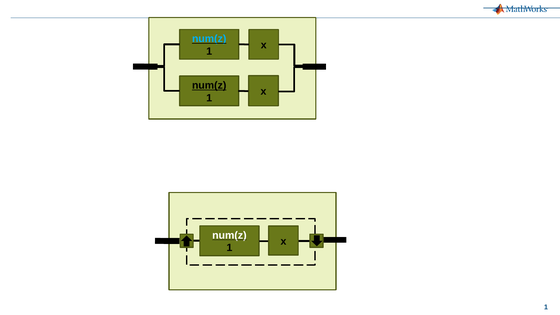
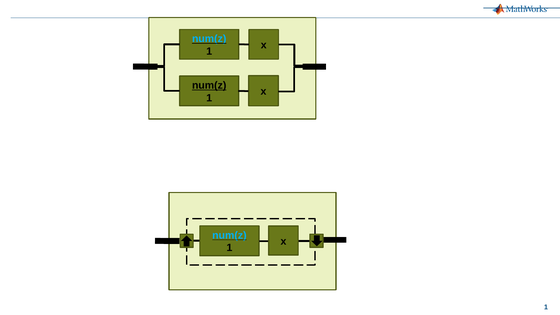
num(z colour: white -> light blue (229, 235)
